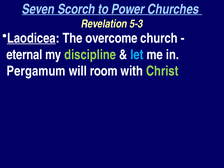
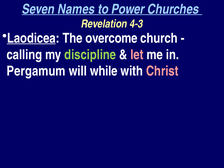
Scorch: Scorch -> Names (76, 9)
5-3: 5-3 -> 4-3 (136, 24)
eternal: eternal -> calling (24, 55)
let colour: light blue -> pink (137, 55)
room: room -> while (104, 71)
Christ colour: light green -> pink (162, 71)
